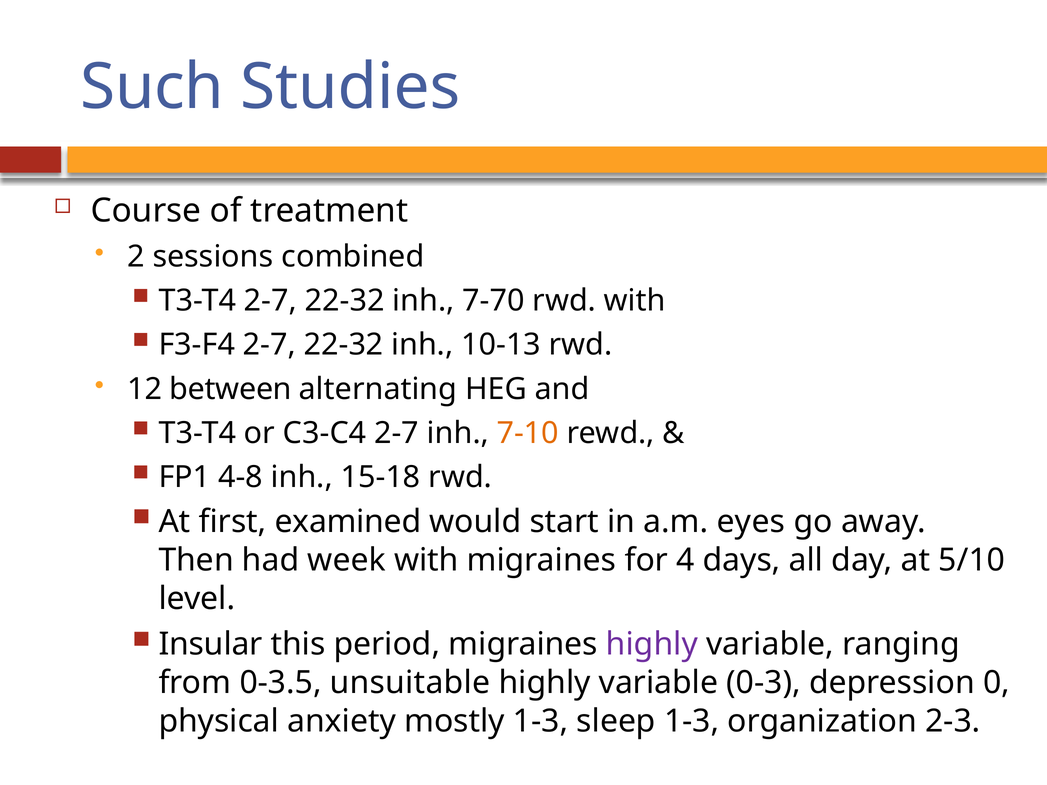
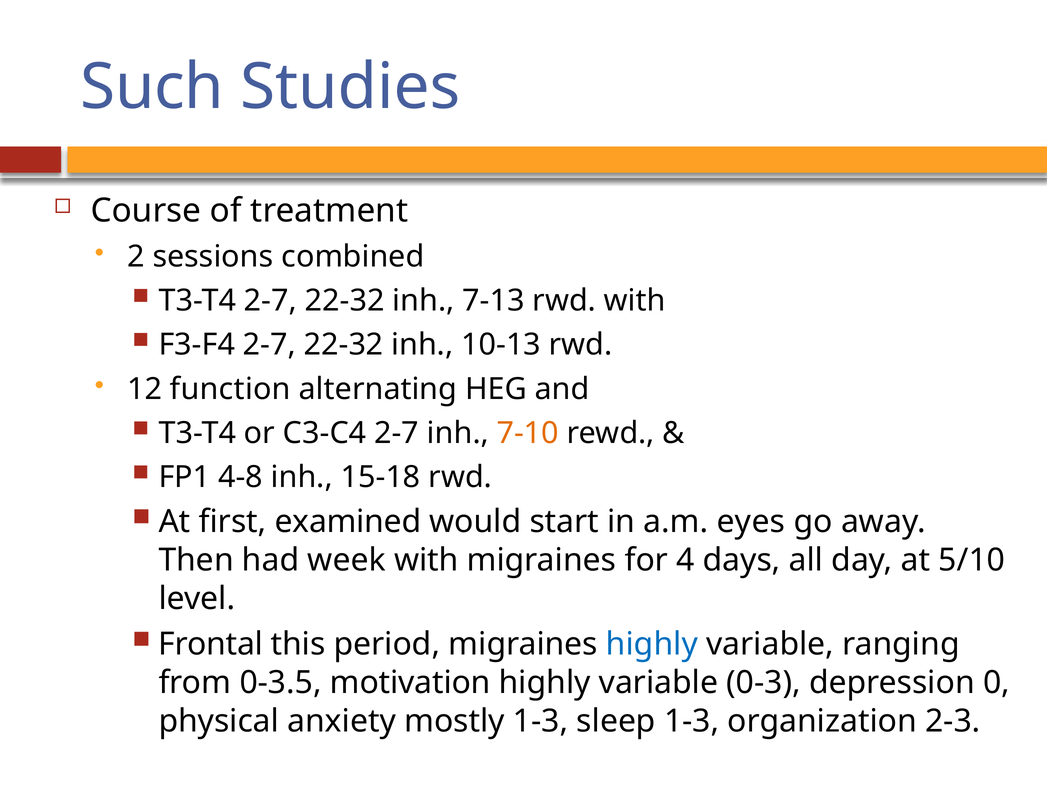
7-70: 7-70 -> 7-13 (493, 301)
between: between -> function (230, 389)
Insular: Insular -> Frontal (211, 644)
highly colour: purple -> blue (652, 644)
unsuitable: unsuitable -> motivation (410, 683)
